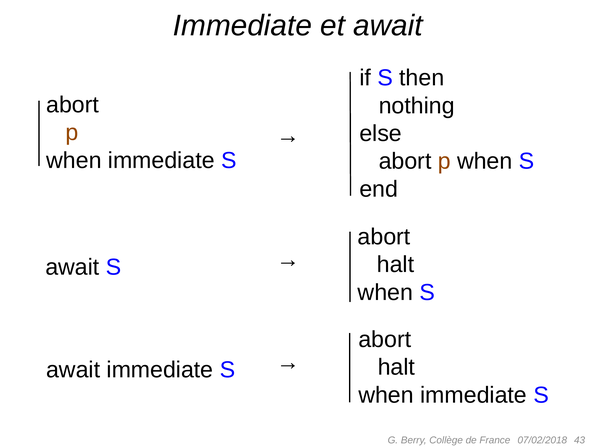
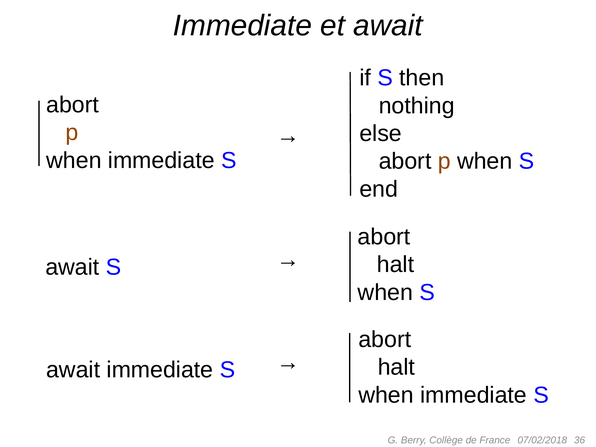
43: 43 -> 36 (580, 440)
